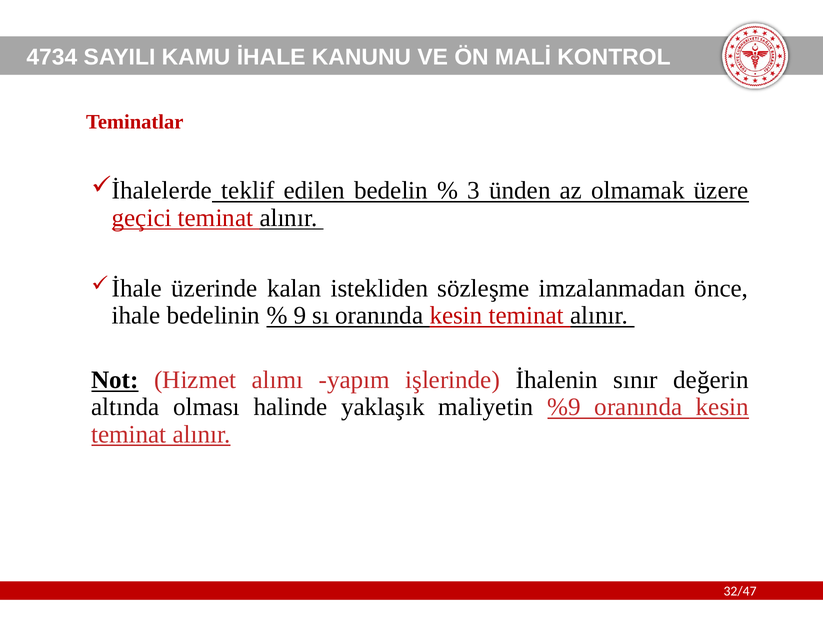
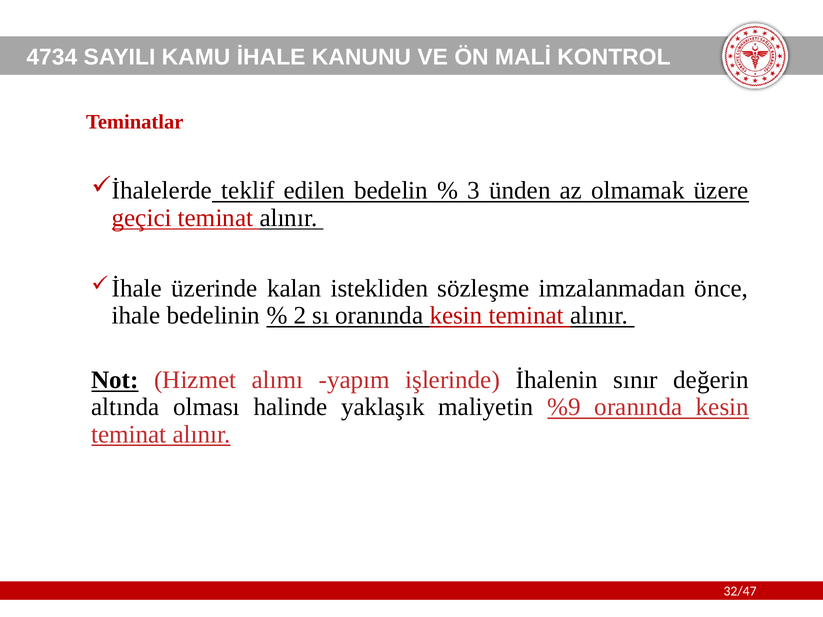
9: 9 -> 2 (300, 316)
